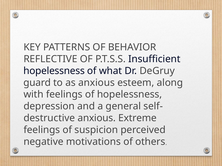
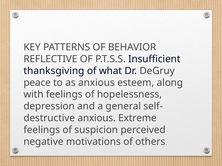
hopelessness: hopelessness -> thanksgiving (54, 71)
guard: guard -> peace (37, 83)
